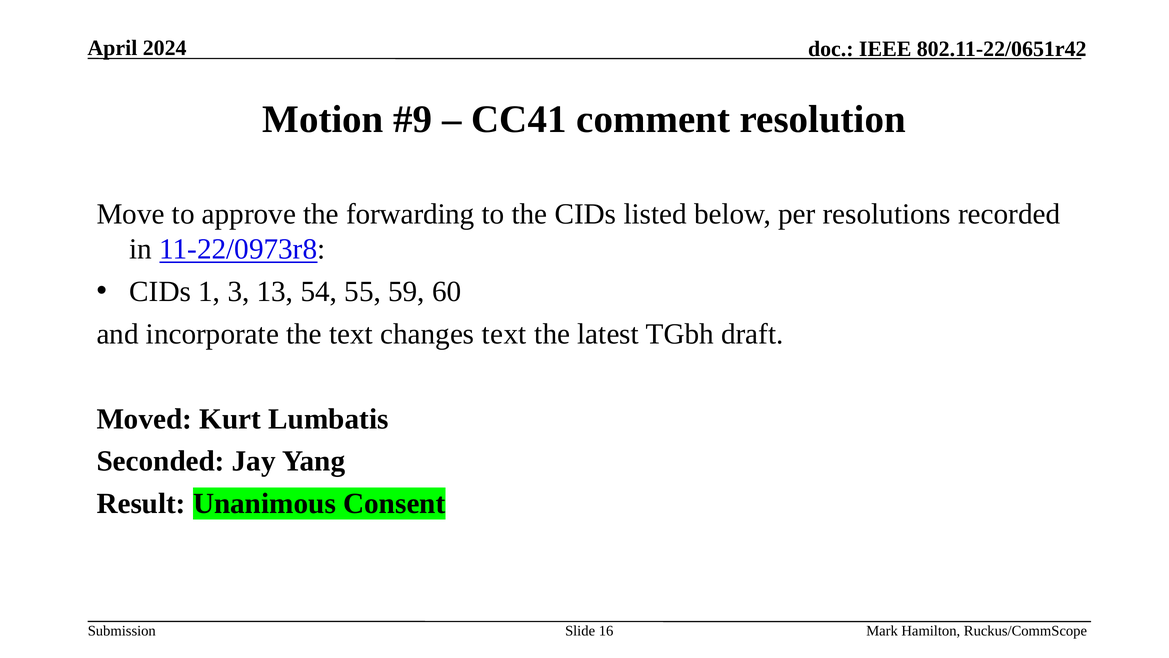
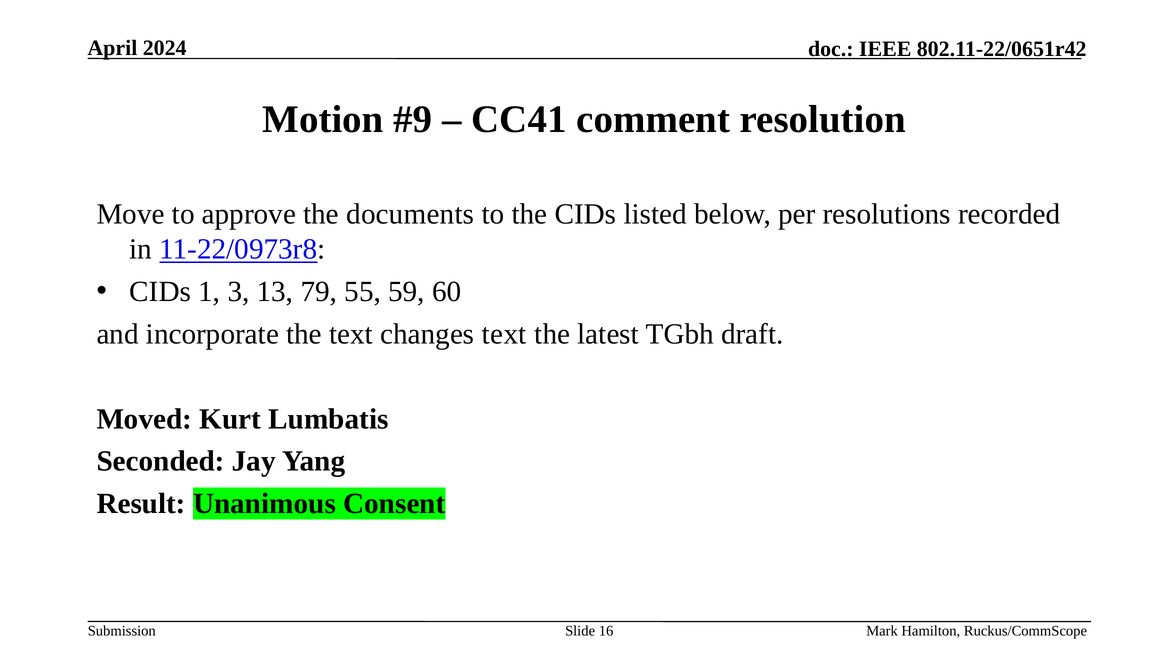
forwarding: forwarding -> documents (410, 214)
54: 54 -> 79 (319, 291)
